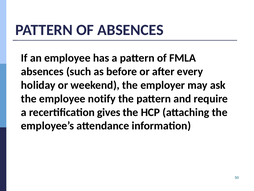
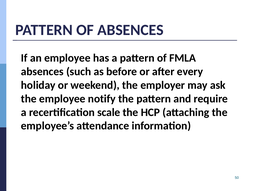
gives: gives -> scale (109, 112)
